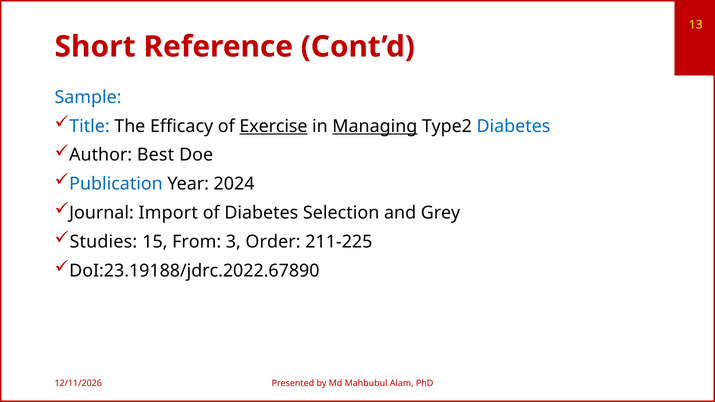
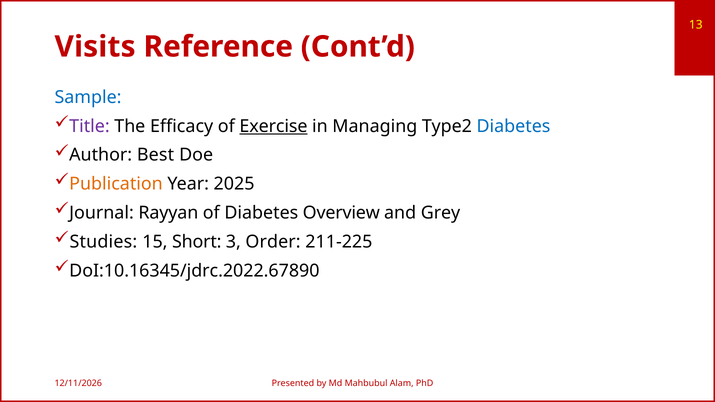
Short: Short -> Visits (95, 47)
Title colour: blue -> purple (89, 126)
Managing underline: present -> none (375, 126)
Publication colour: blue -> orange (116, 184)
2024: 2024 -> 2025 (234, 184)
Import: Import -> Rayyan (168, 213)
Selection: Selection -> Overview (341, 213)
From: From -> Short (197, 242)
DoI:23.19188/jdrc.2022.67890: DoI:23.19188/jdrc.2022.67890 -> DoI:10.16345/jdrc.2022.67890 (194, 271)
